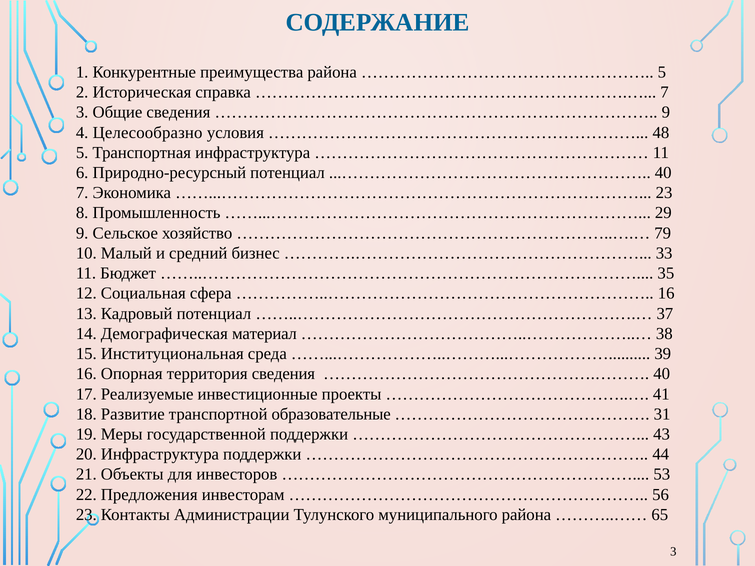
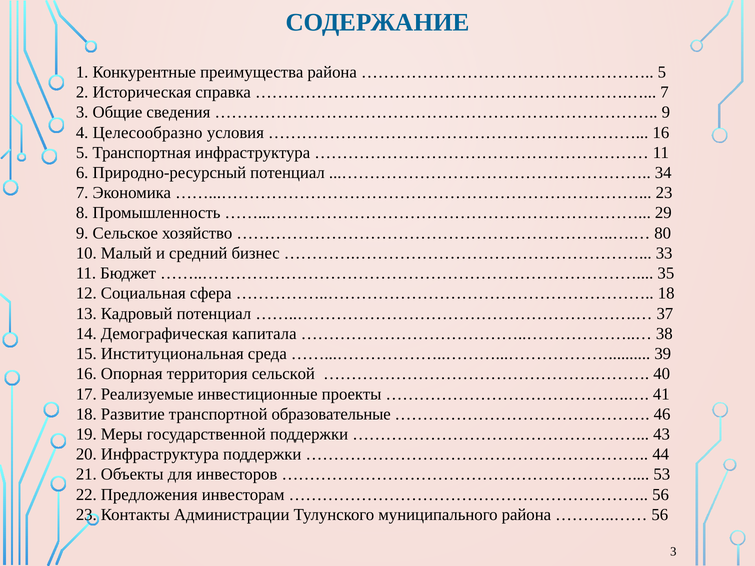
48: 48 -> 16 (661, 133)
40: 40 -> 34 (663, 173)
79: 79 -> 80 (663, 233)
16: 16 -> 18 (666, 294)
материал: материал -> капитала (264, 334)
территория сведения: сведения -> сельской (283, 374)
31: 31 -> 46 (662, 414)
65: 65 -> 56 (660, 515)
